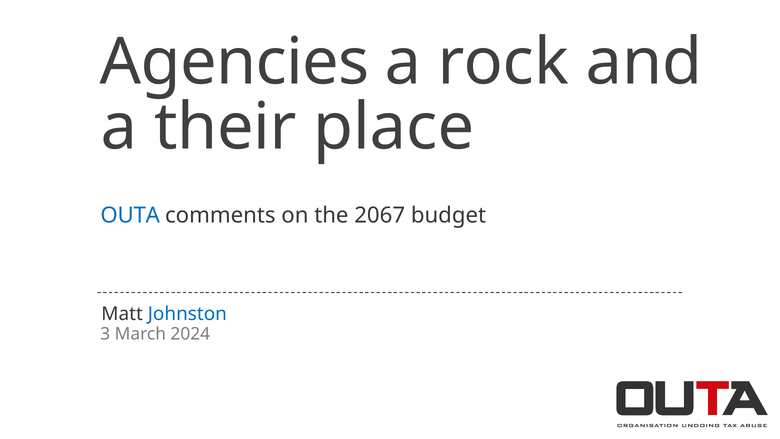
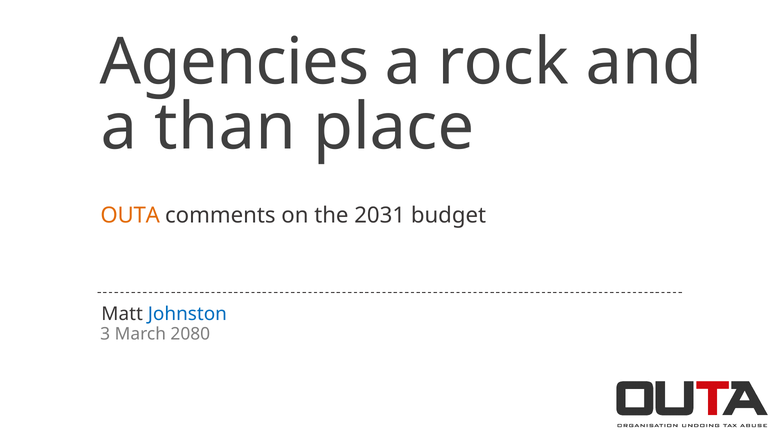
their: their -> than (225, 127)
OUTA colour: blue -> orange (130, 215)
2067: 2067 -> 2031 (380, 215)
2024: 2024 -> 2080 (190, 334)
